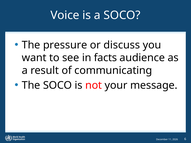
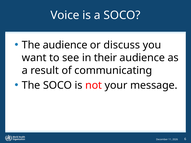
The pressure: pressure -> audience (65, 45)
facts: facts -> their (105, 58)
